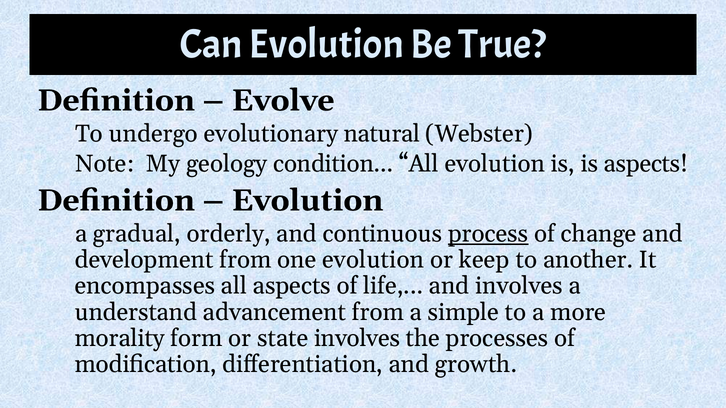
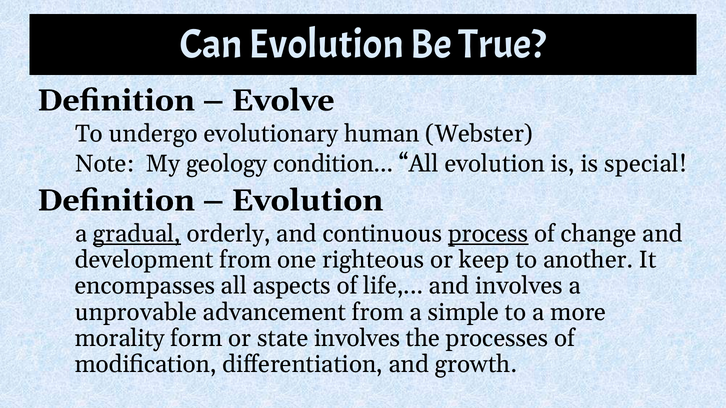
natural: natural -> human (382, 134)
is aspects: aspects -> special (646, 164)
gradual underline: none -> present (137, 234)
one evolution: evolution -> righteous (373, 260)
understand: understand -> unprovable (136, 312)
